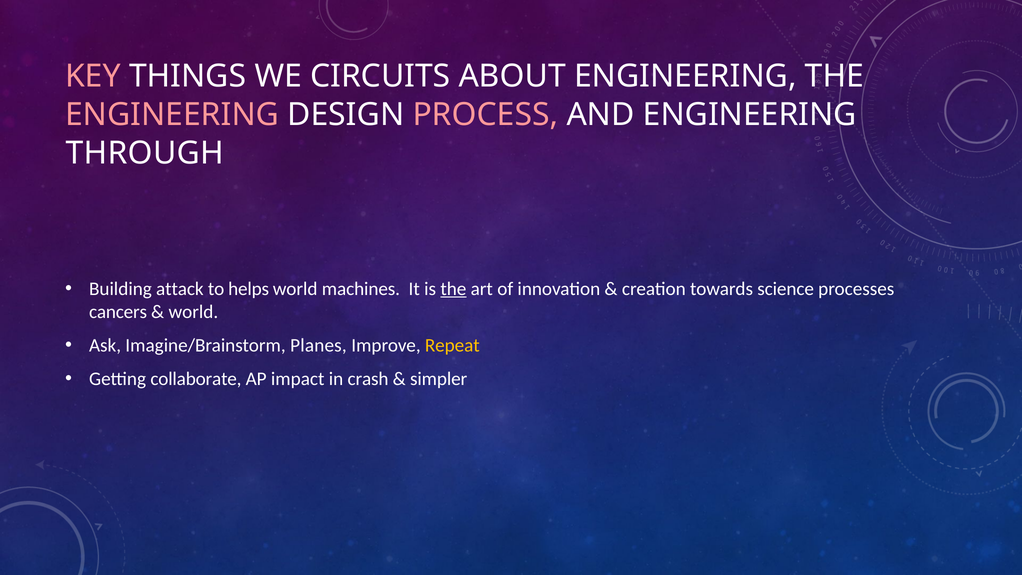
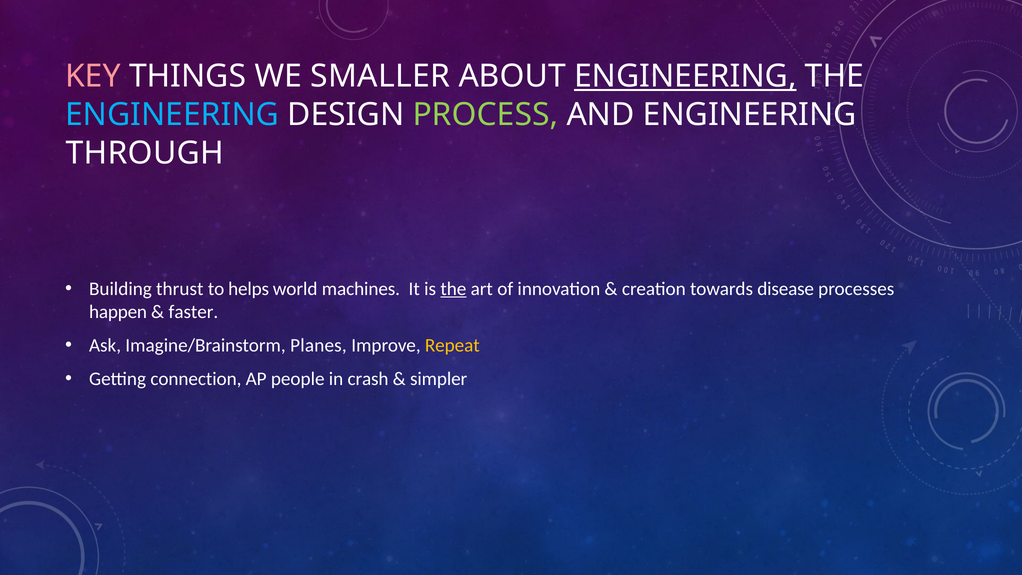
CIRCUITS: CIRCUITS -> SMALLER (380, 76)
ENGINEERING underline: none -> present (685, 76)
ENGINEERING colour: pink -> light blue (172, 115)
PROCESS colour: pink -> light green (485, 115)
attack: attack -> thrust (180, 289)
science: science -> disease (786, 289)
cancers: cancers -> happen (118, 312)
world: world -> faster (193, 312)
collaborate: collaborate -> connection (196, 379)
impact: impact -> people (298, 379)
